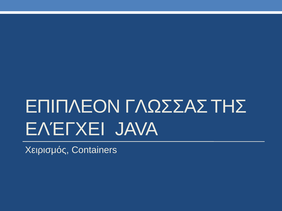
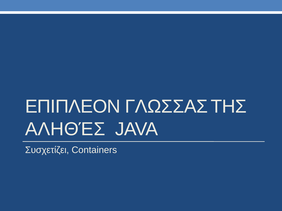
ΕΛΈΓΧΕΙ: ΕΛΈΓΧΕΙ -> ΑΛΗΘΈΣ (65, 129)
Χειρισμός: Χειρισμός -> Συσχετίζει (47, 150)
